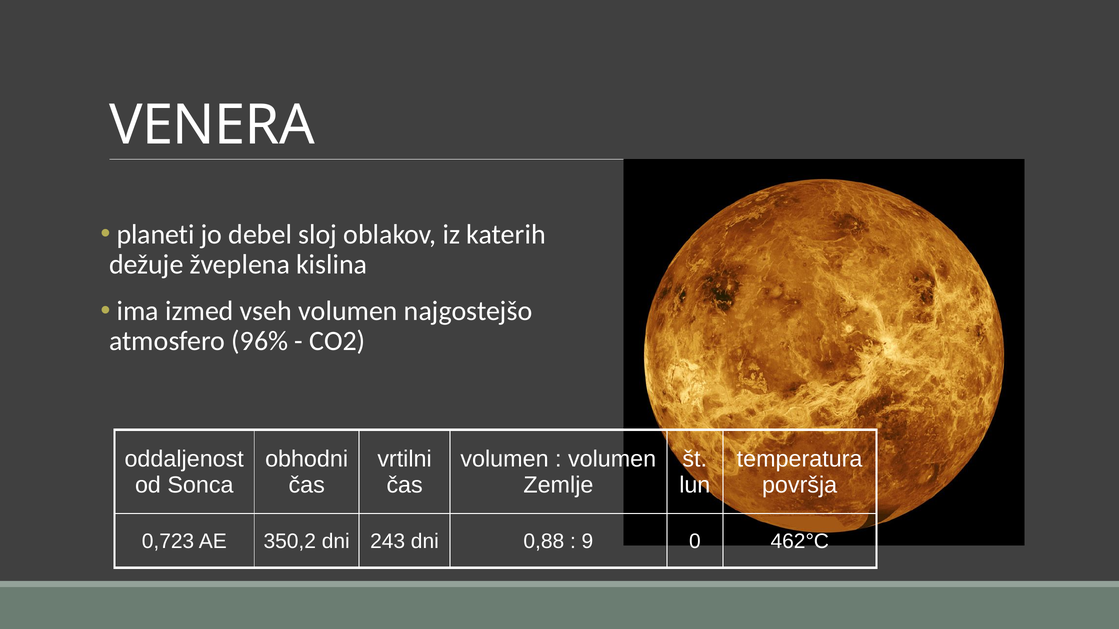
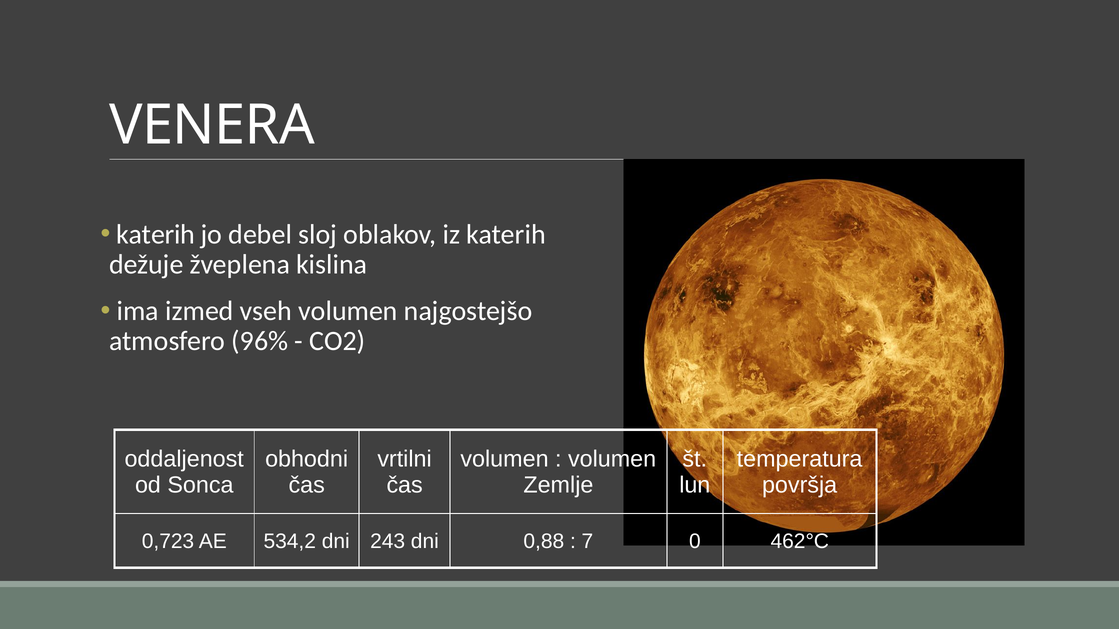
planeti: planeti -> katerih (156, 235)
350,2: 350,2 -> 534,2 (290, 541)
9: 9 -> 7 (587, 541)
